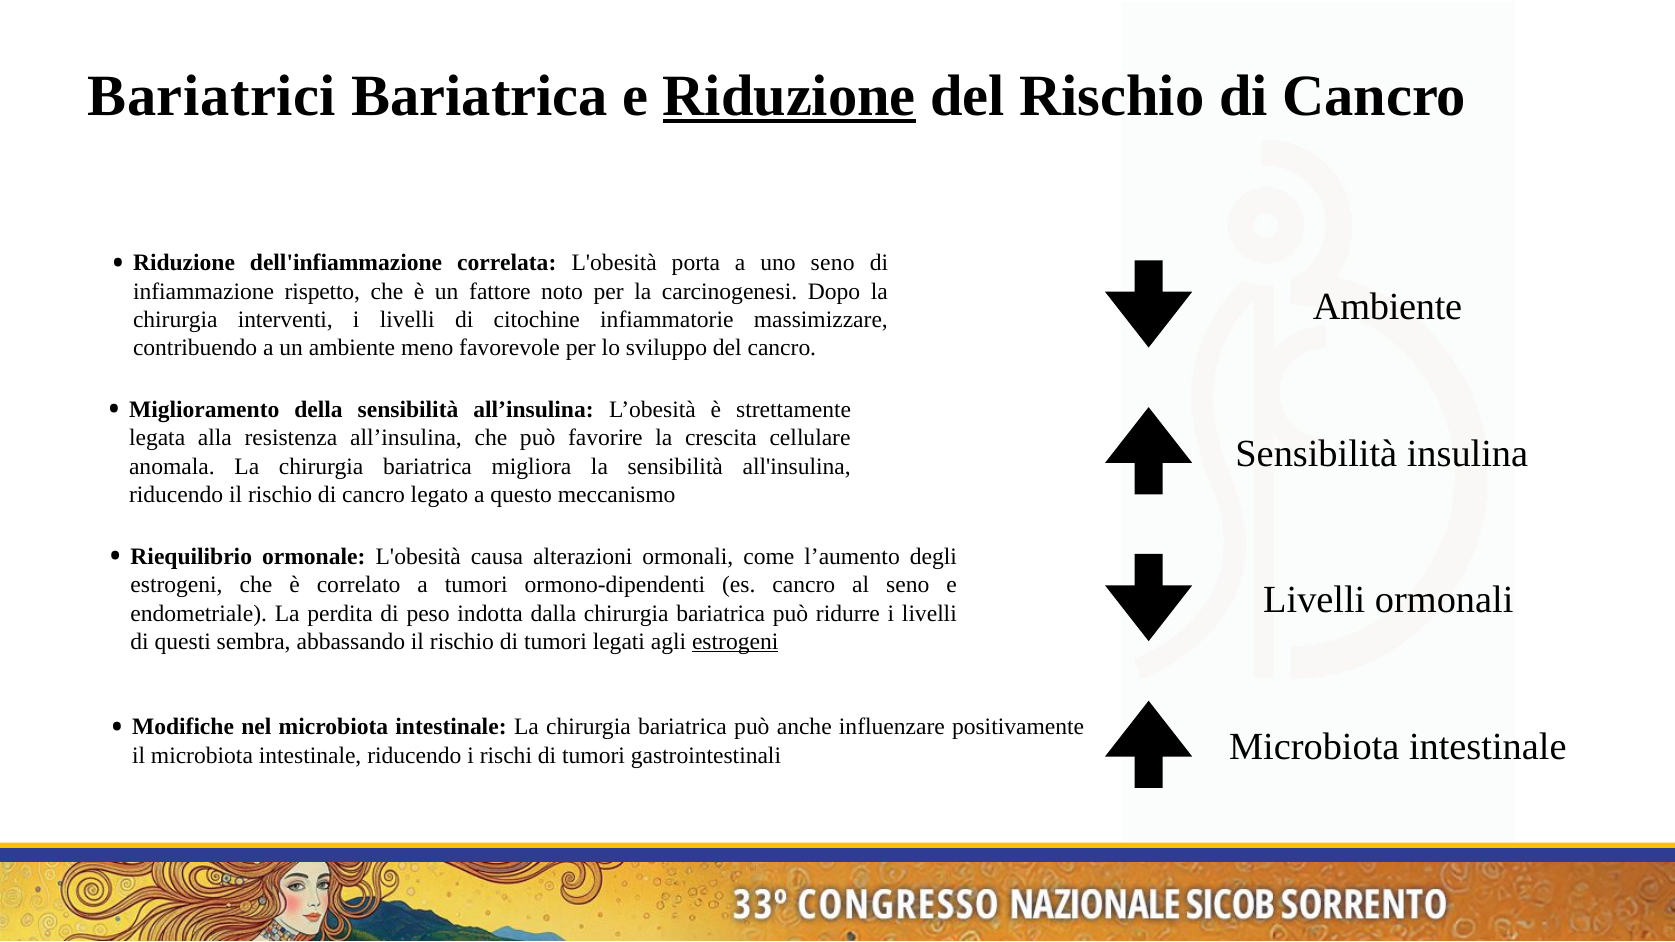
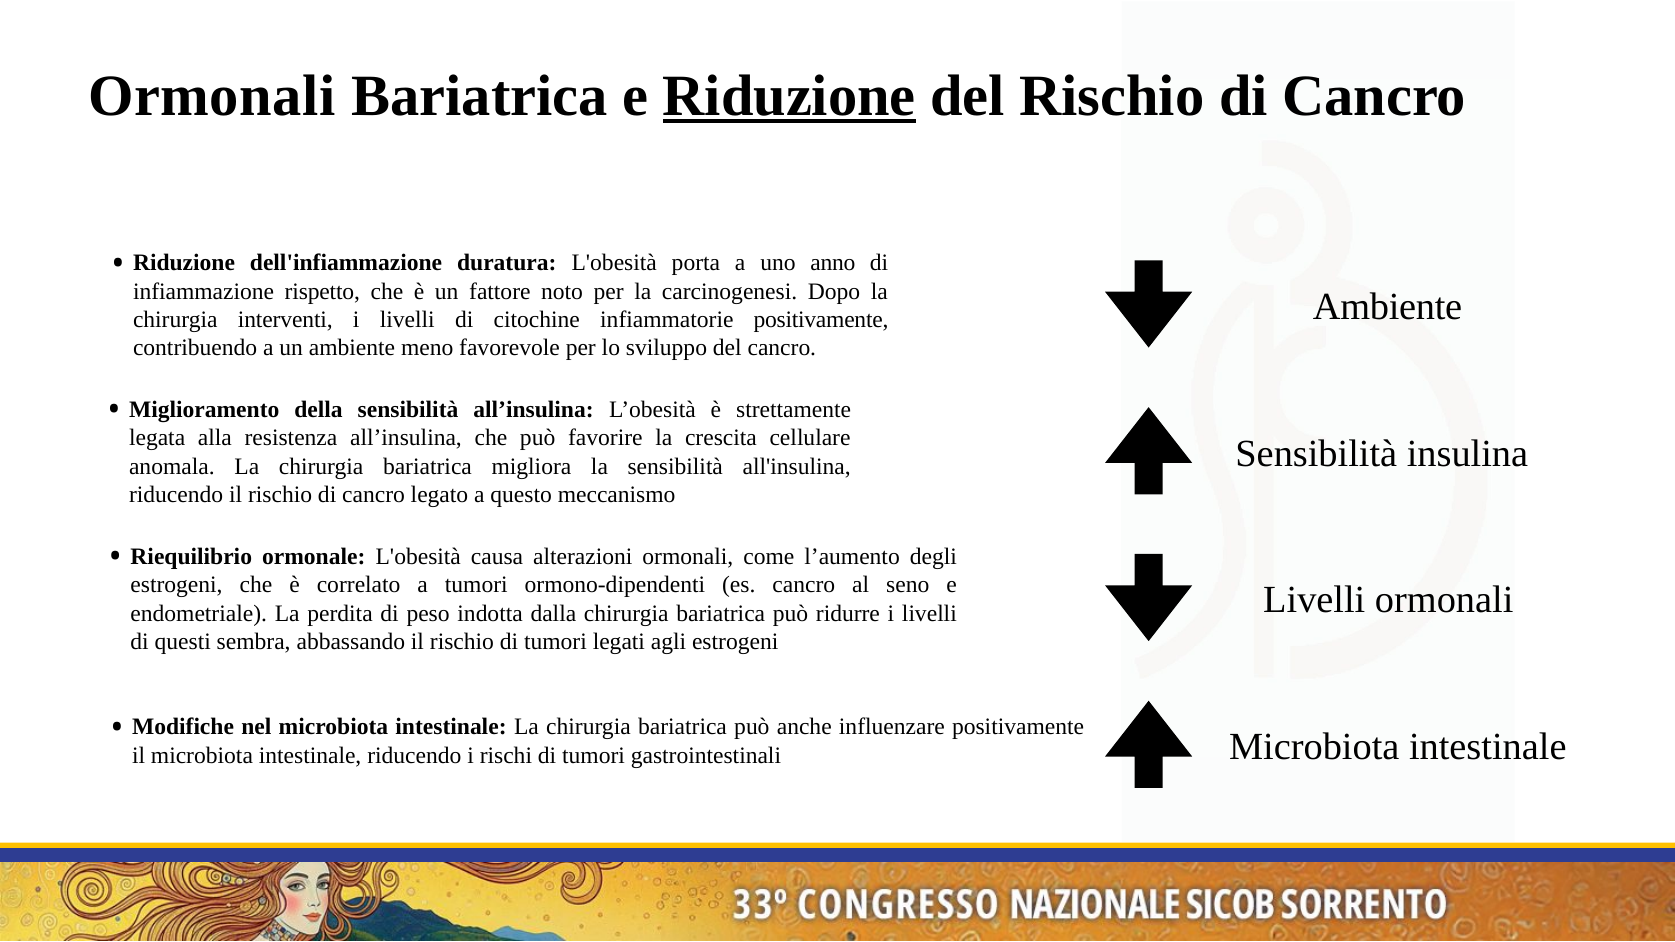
Bariatrici: Bariatrici -> Ormonali (212, 96)
correlata: correlata -> duratura (507, 263)
uno seno: seno -> anno (833, 263)
infiammatorie massimizzare: massimizzare -> positivamente (821, 320)
estrogeni underline: present -> none (735, 642)
